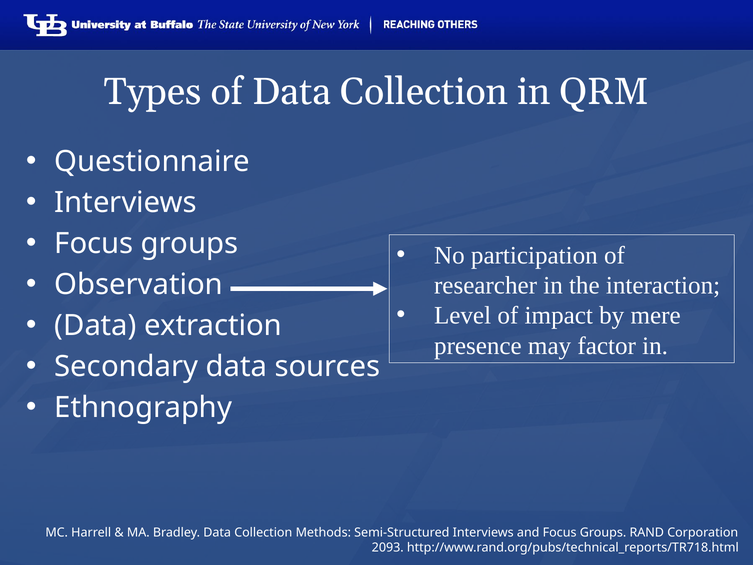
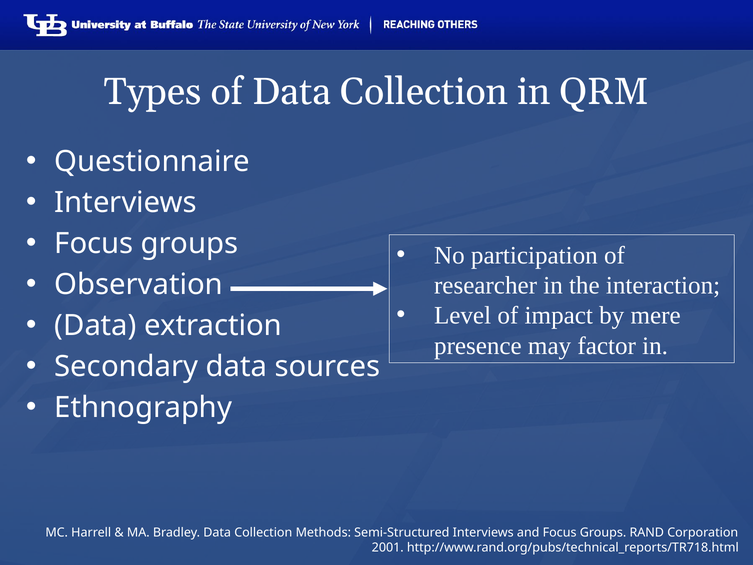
2093: 2093 -> 2001 (388, 548)
